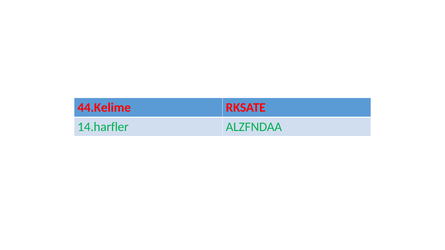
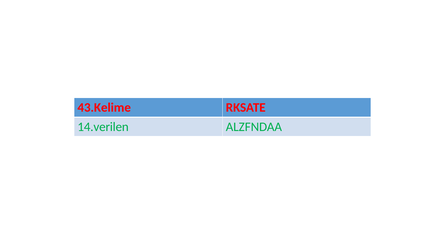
44.Kelime: 44.Kelime -> 43.Kelime (104, 108)
14.harfler: 14.harfler -> 14.verilen (103, 127)
